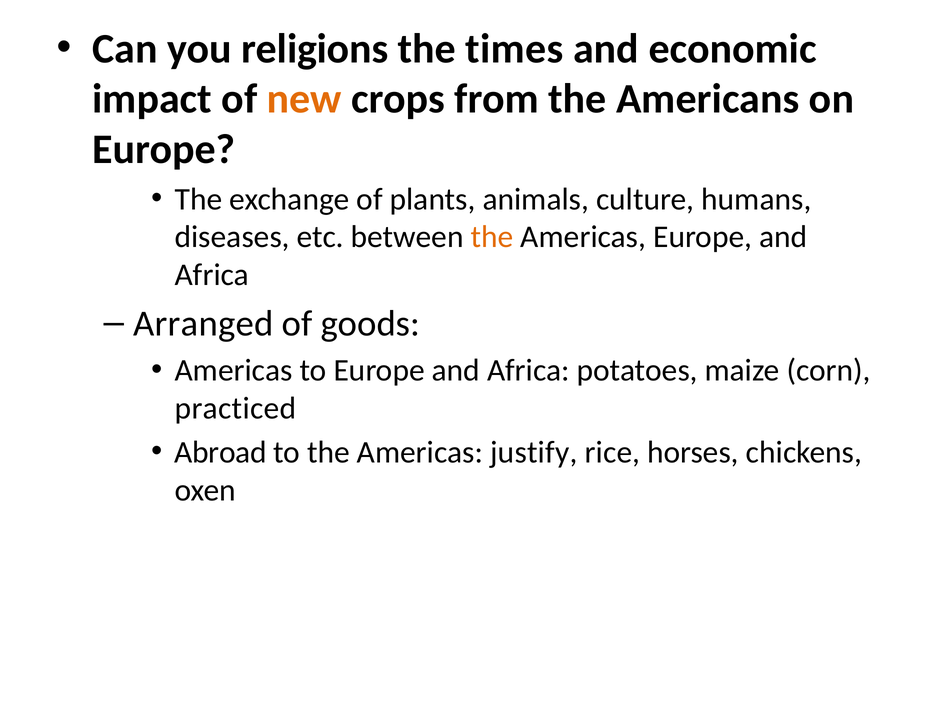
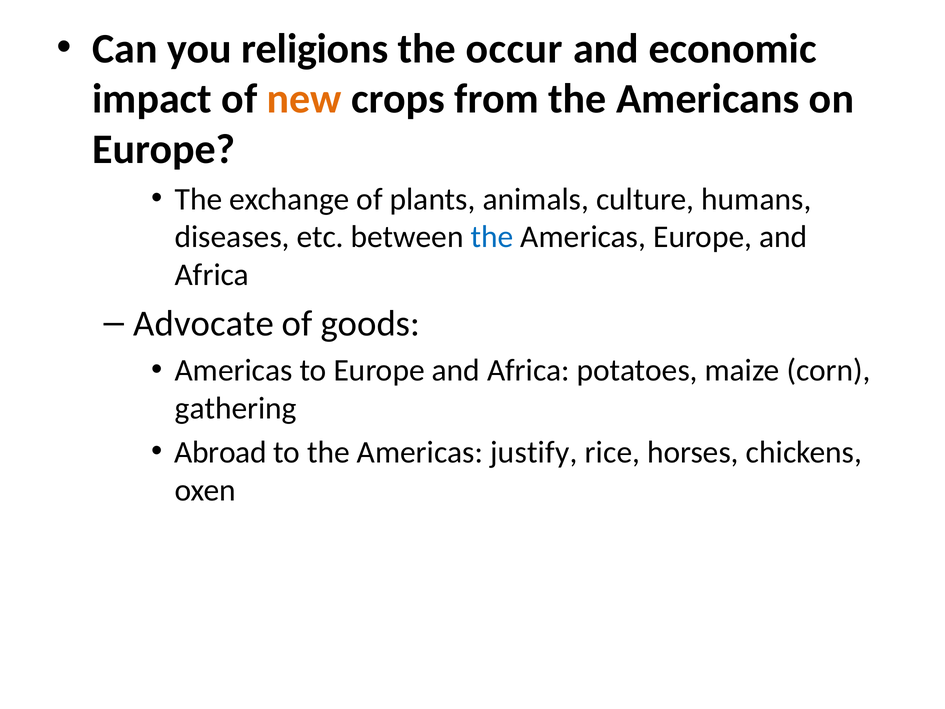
times: times -> occur (514, 49)
the colour: orange -> blue (492, 237)
Arranged: Arranged -> Advocate (204, 323)
practiced: practiced -> gathering (236, 408)
